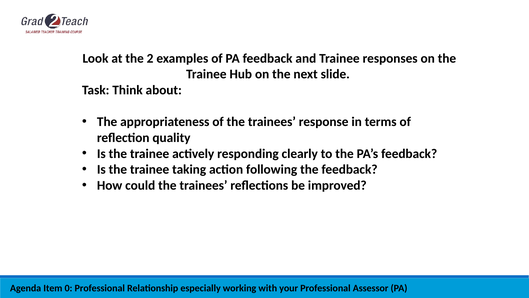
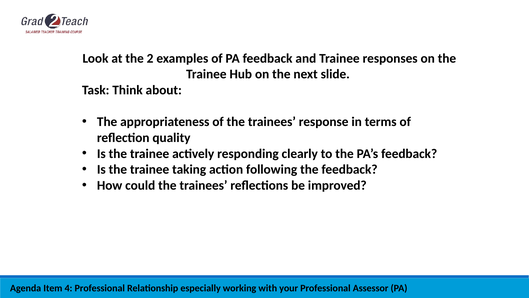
0: 0 -> 4 (69, 288)
